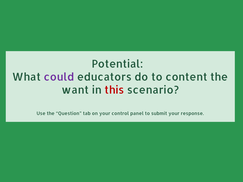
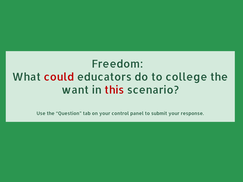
Potential: Potential -> Freedom (117, 64)
could colour: purple -> red (59, 77)
content: content -> college (186, 77)
